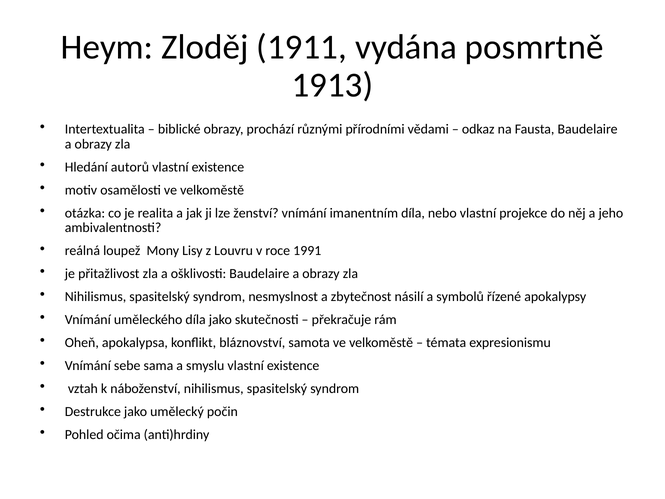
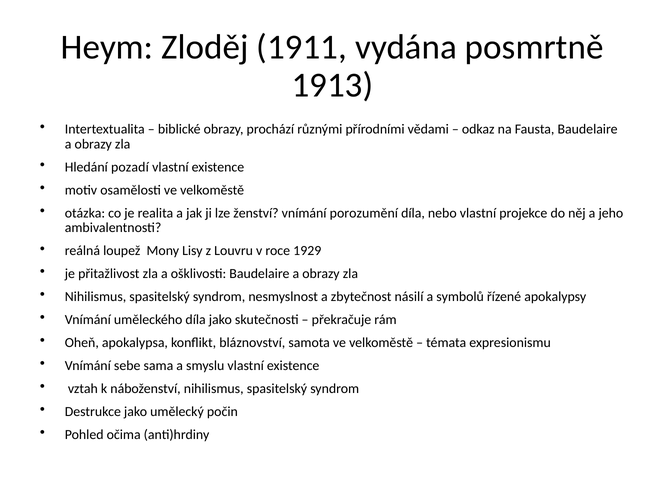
autorů: autorů -> pozadí (130, 167)
imanentním: imanentním -> porozumění (364, 213)
1991: 1991 -> 1929 (307, 251)
